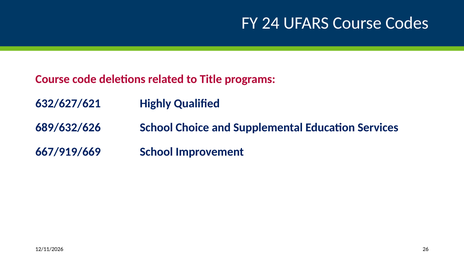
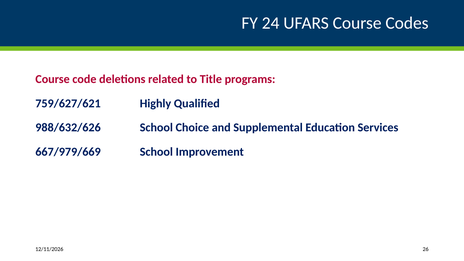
632/627/621: 632/627/621 -> 759/627/621 (68, 103)
689/632/626: 689/632/626 -> 988/632/626 (68, 128)
667/919/669: 667/919/669 -> 667/979/669 (68, 152)
